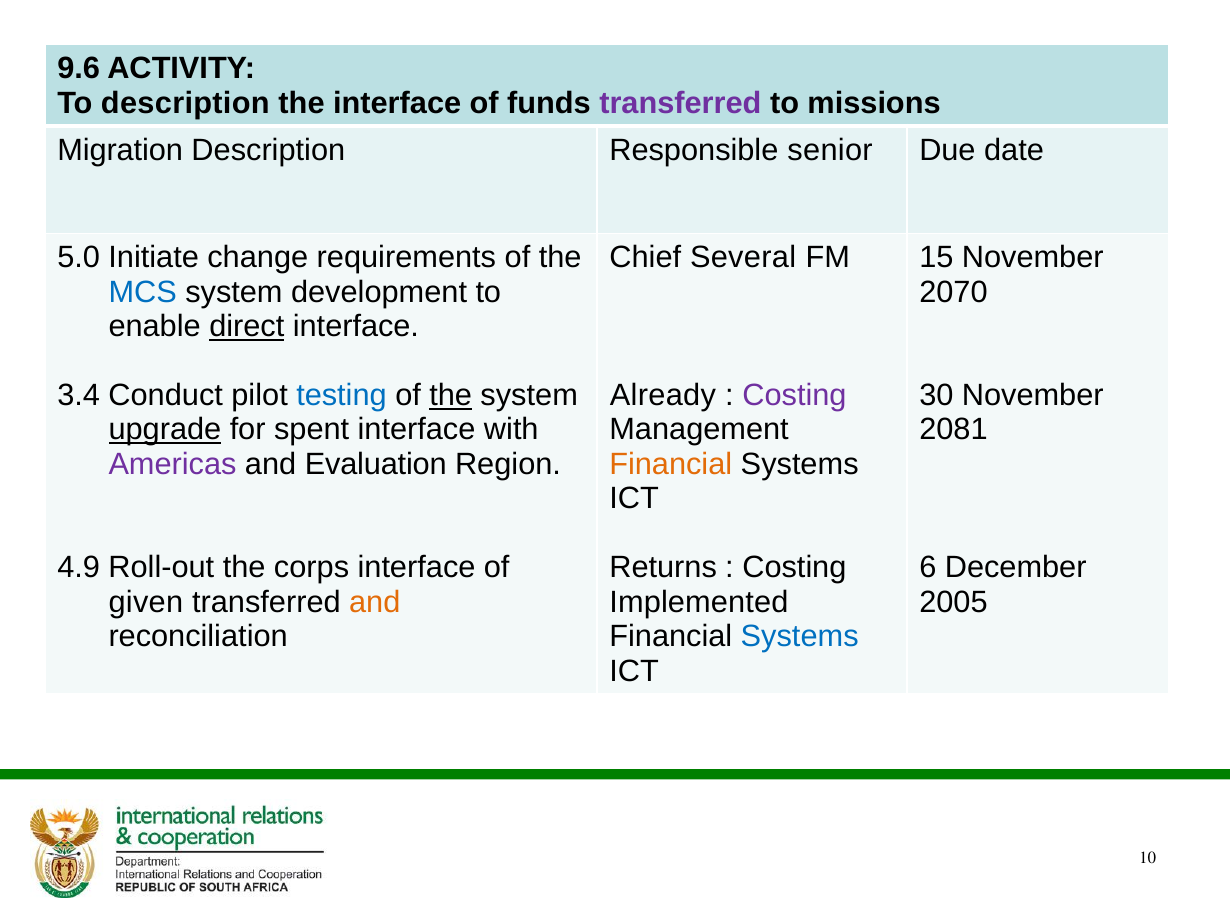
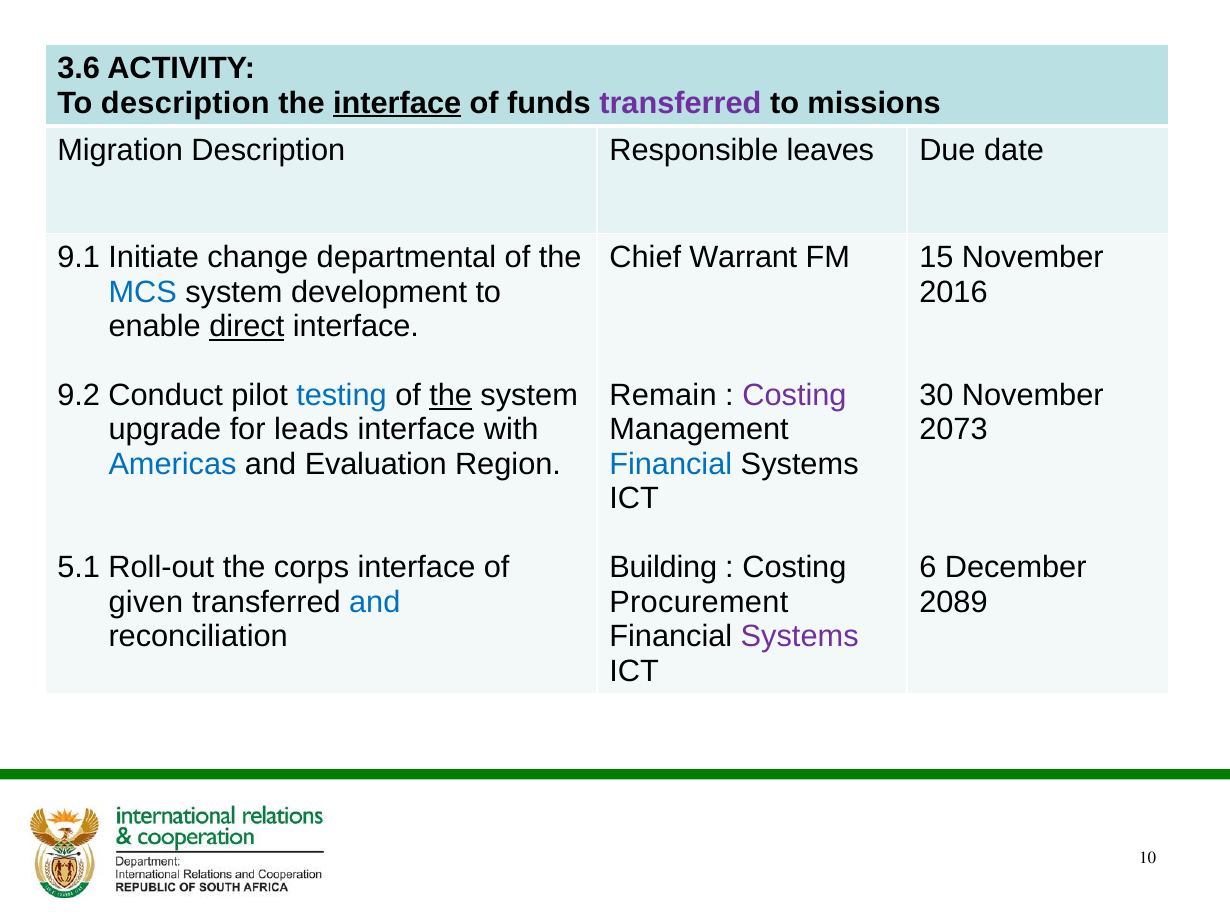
9.6: 9.6 -> 3.6 (79, 69)
interface underline: none -> present (397, 103)
senior: senior -> leaves (830, 150)
5.0: 5.0 -> 9.1 (79, 257)
requirements: requirements -> departmental (406, 257)
Several: Several -> Warrant (743, 257)
2070: 2070 -> 2016 (953, 292)
3.4: 3.4 -> 9.2 (79, 395)
Already: Already -> Remain (663, 395)
upgrade underline: present -> none (165, 430)
spent: spent -> leads (311, 430)
2081: 2081 -> 2073 (953, 430)
Americas colour: purple -> blue (173, 464)
Financial colour: orange -> blue (671, 464)
4.9: 4.9 -> 5.1 (79, 567)
Returns: Returns -> Building (663, 567)
and colour: orange -> blue (375, 602)
Implemented: Implemented -> Procurement (699, 602)
2005: 2005 -> 2089 (953, 602)
Systems colour: blue -> purple (800, 636)
